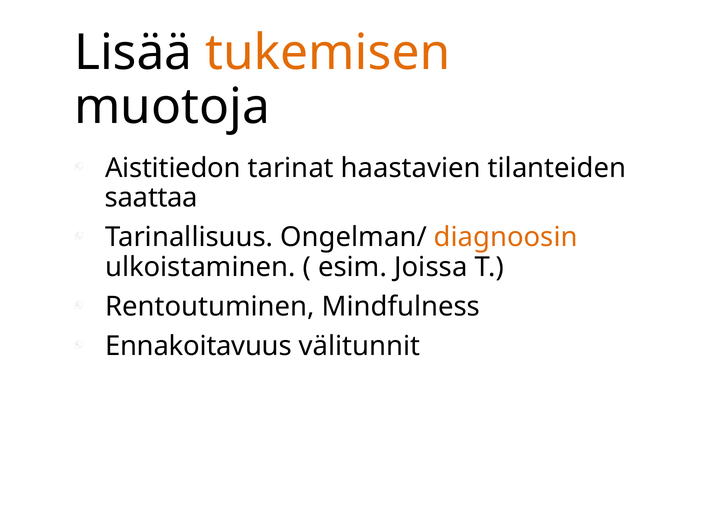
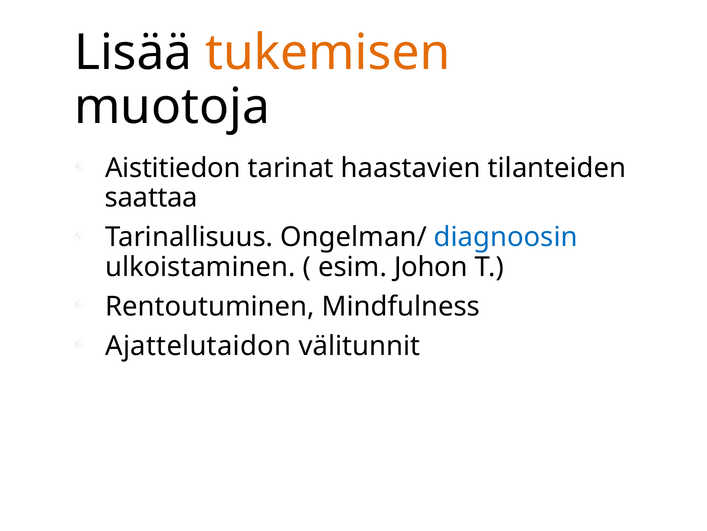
diagnoosin colour: orange -> blue (506, 237)
Joissa: Joissa -> Johon (431, 267)
Ennakoitavuus: Ennakoitavuus -> Ajattelutaidon (198, 346)
